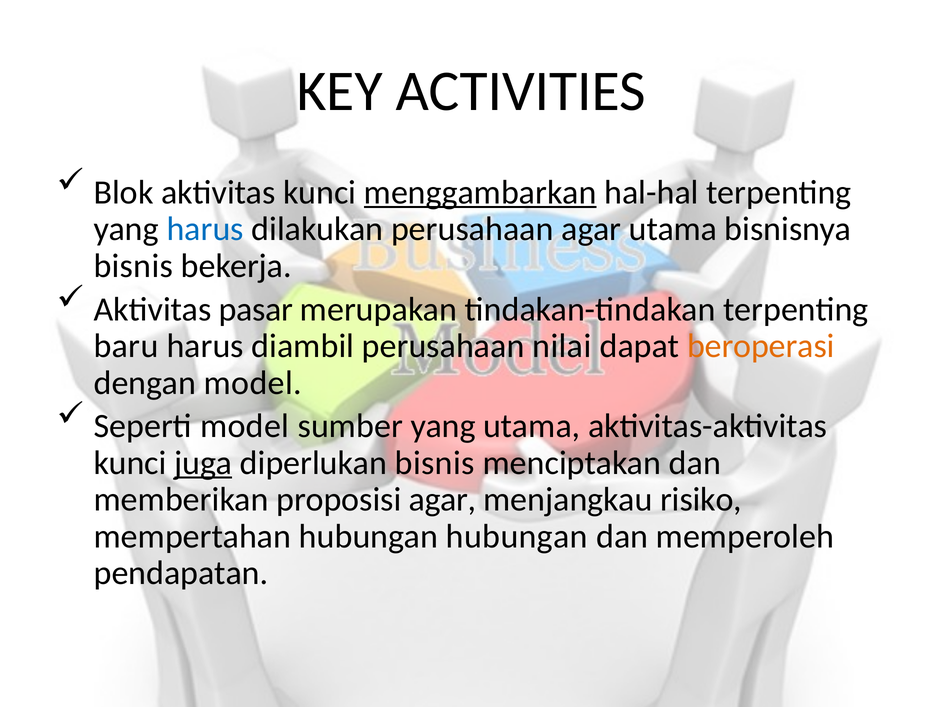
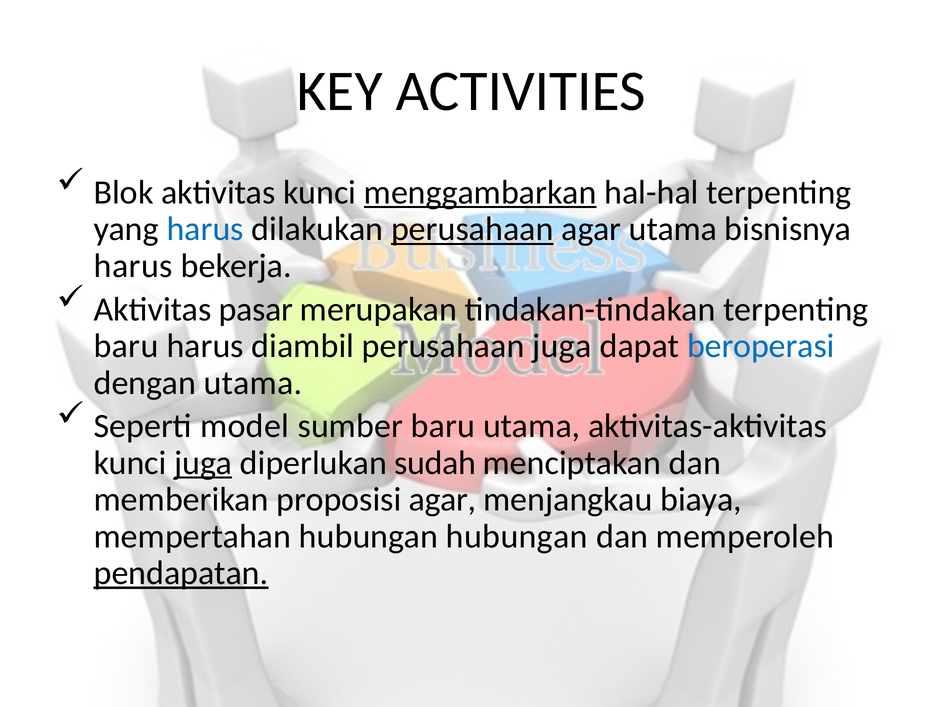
perusahaan underline: none -> present (472, 229)
bisnis: bisnis -> harus (133, 266)
perusahaan nilai: nilai -> juga (562, 346)
beroperasi colour: orange -> blue (761, 346)
dengan model: model -> utama (253, 383)
sumber yang: yang -> baru (443, 426)
diperlukan bisnis: bisnis -> sudah (435, 463)
risiko: risiko -> biaya (701, 500)
pendapatan underline: none -> present (181, 573)
